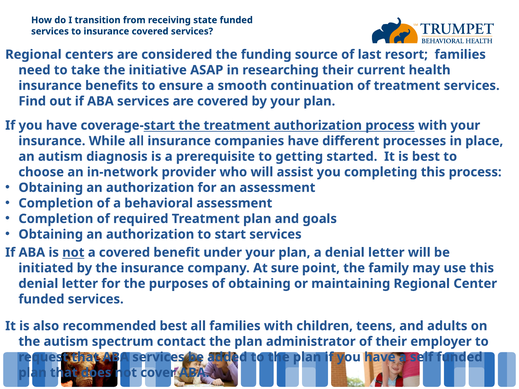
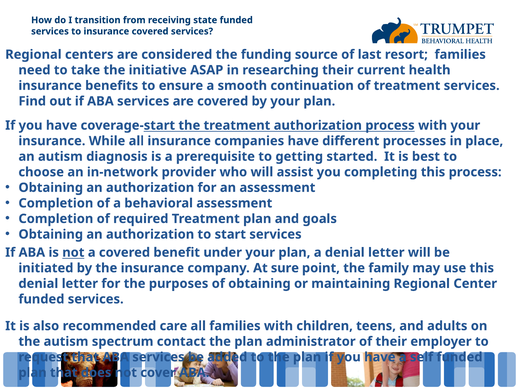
recommended best: best -> care (173, 326)
